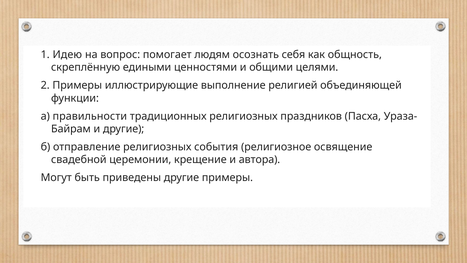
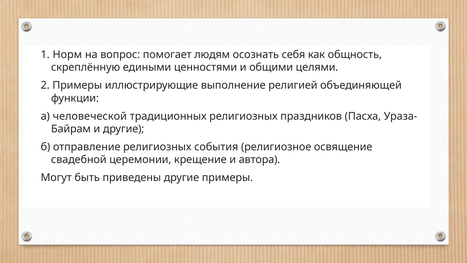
Идею: Идею -> Норм (67, 55)
правильности: правильности -> человеческой (90, 116)
